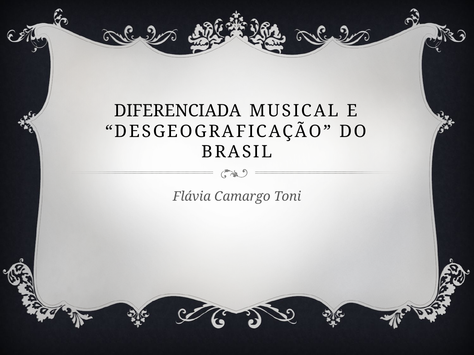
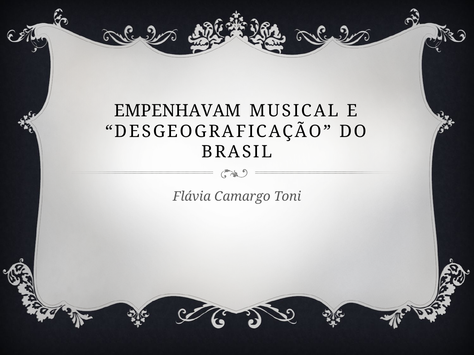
DIFERENCIADA: DIFERENCIADA -> EMPENHAVAM (177, 111)
